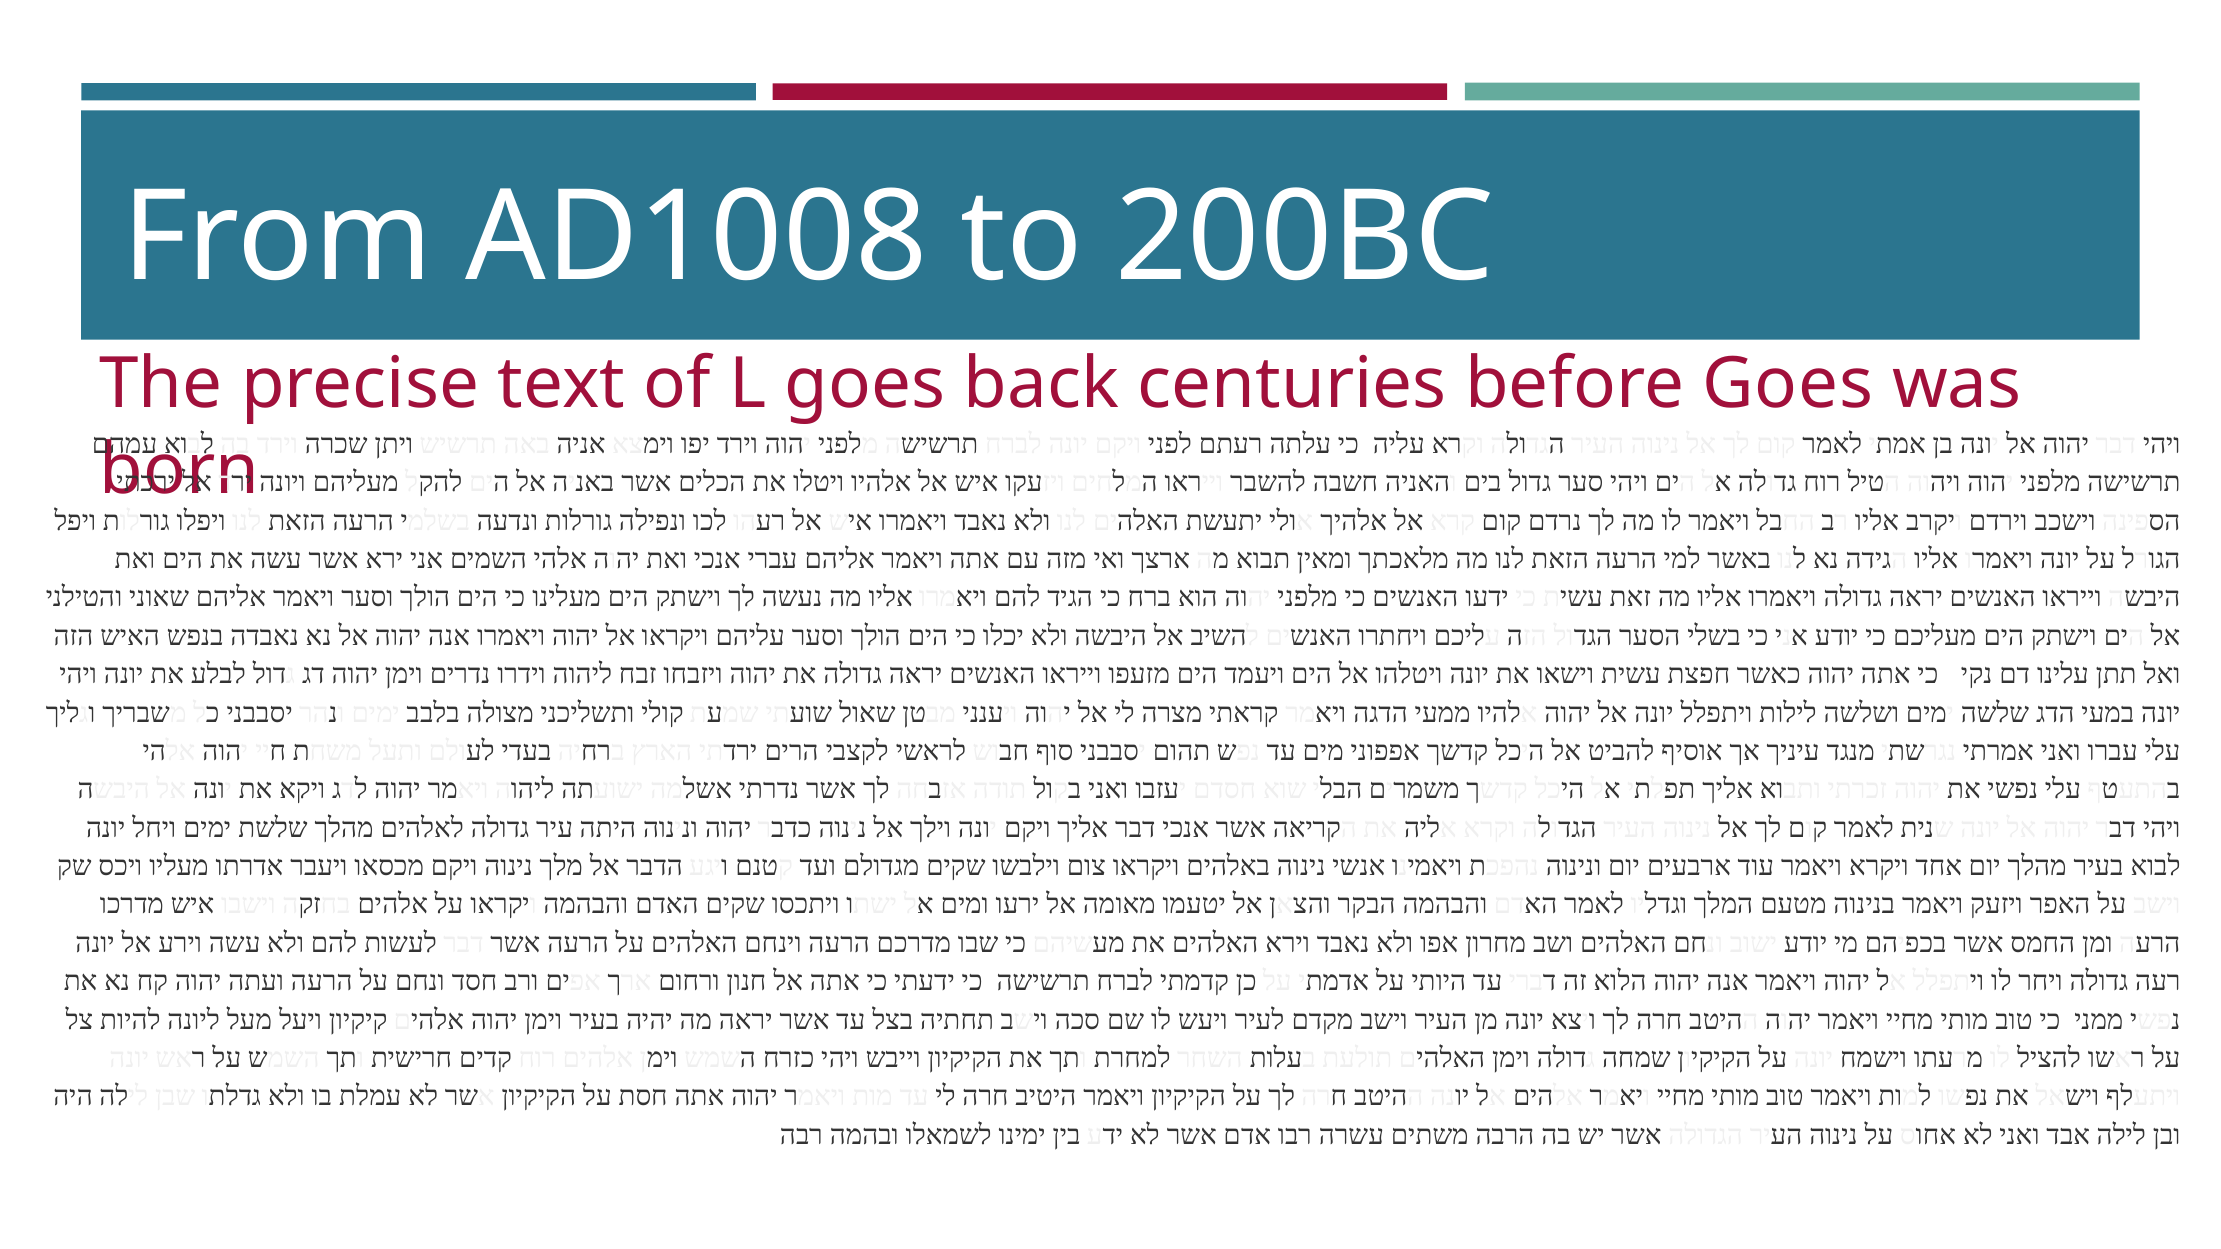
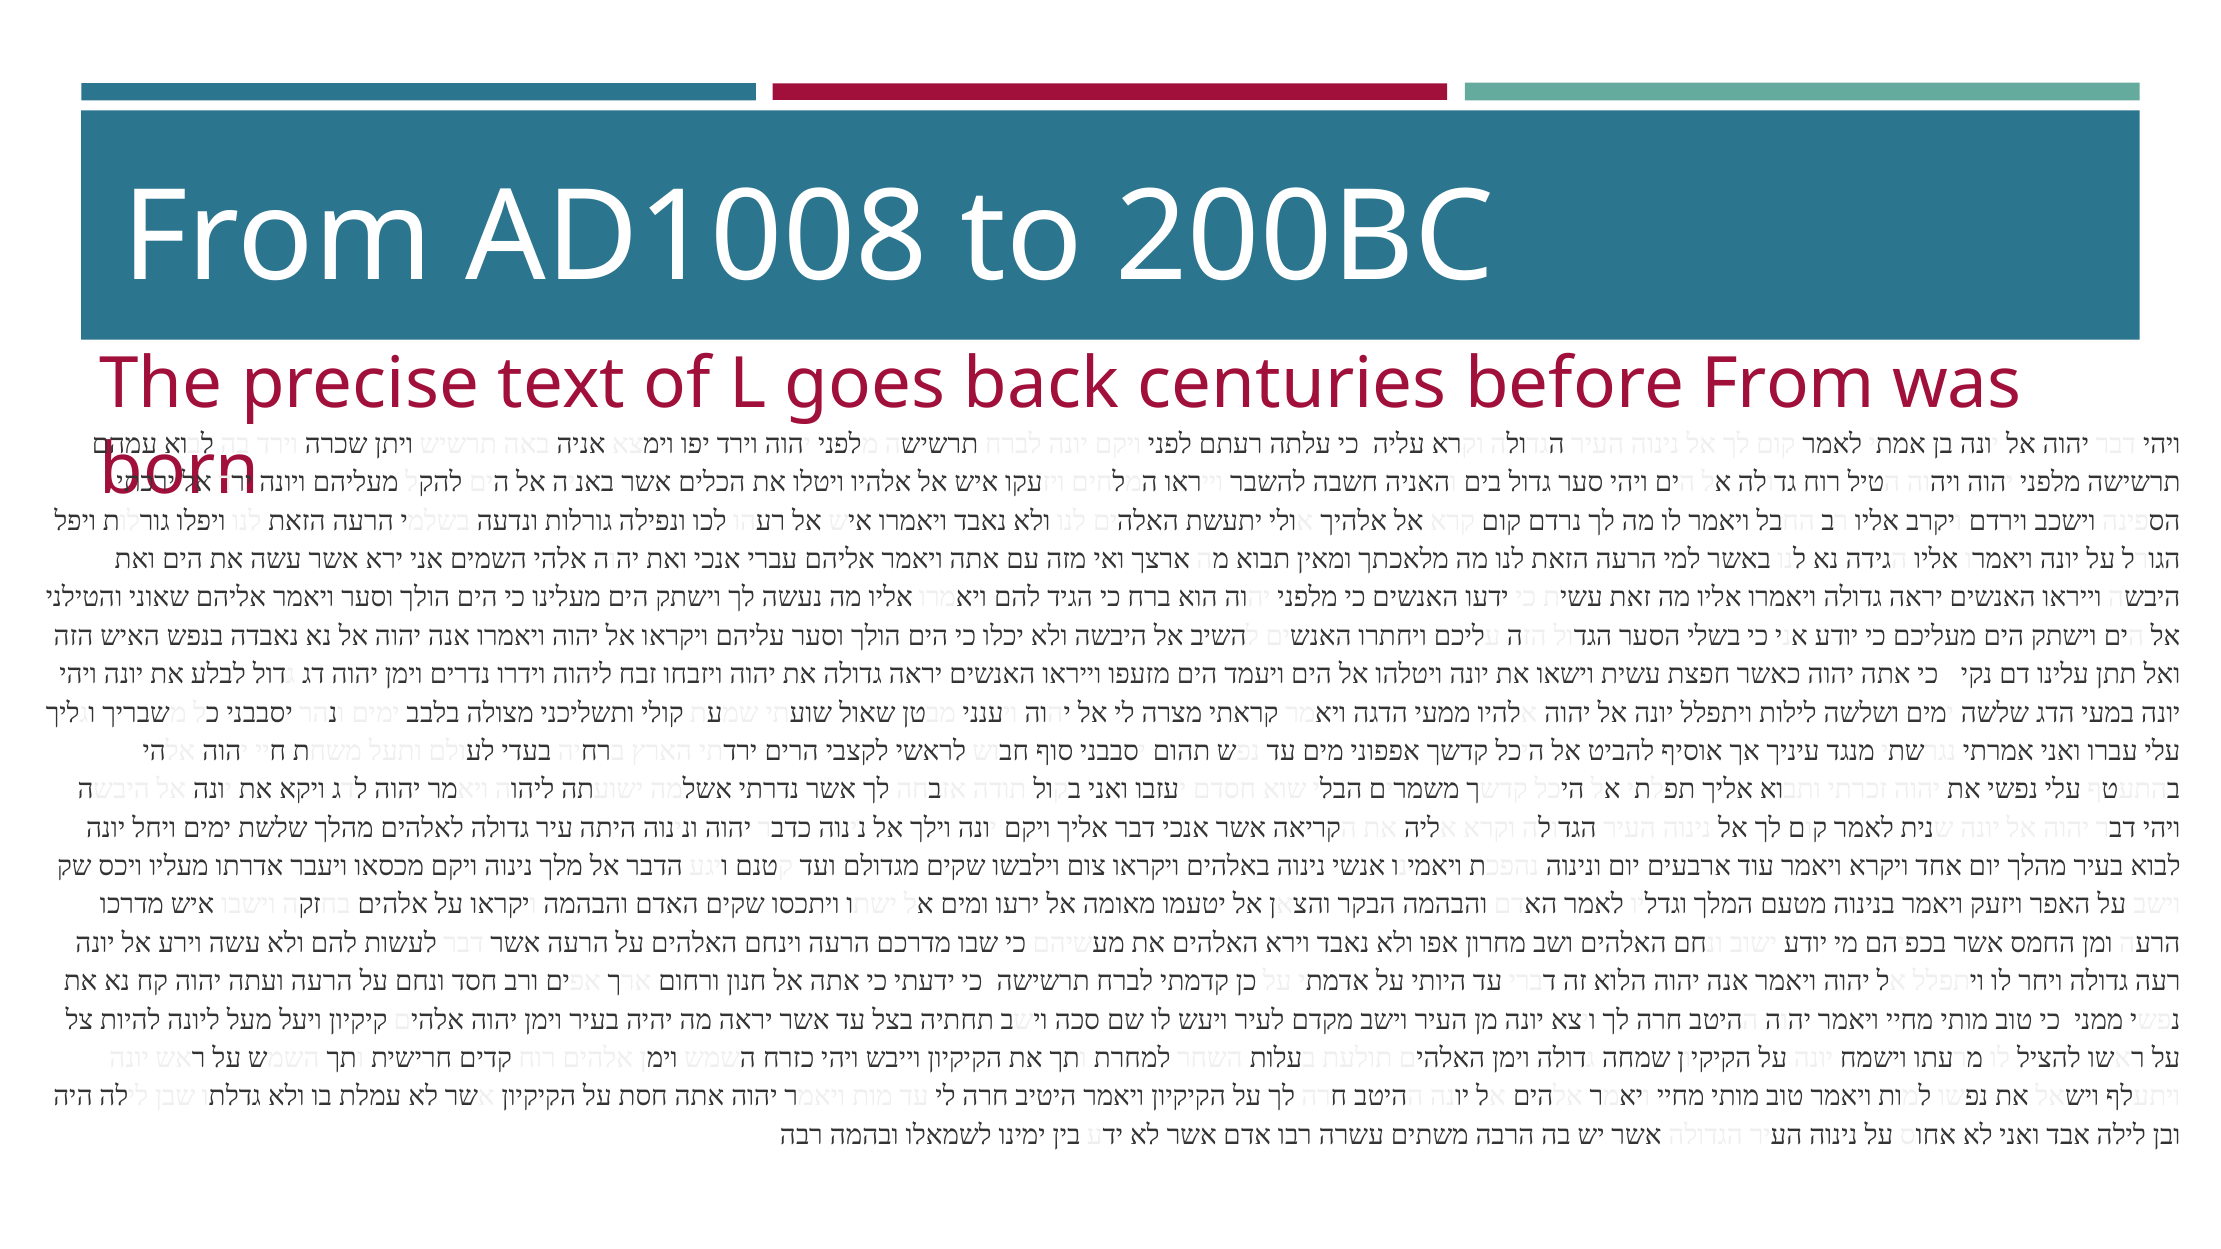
before Goes: Goes -> From (1788, 385)
